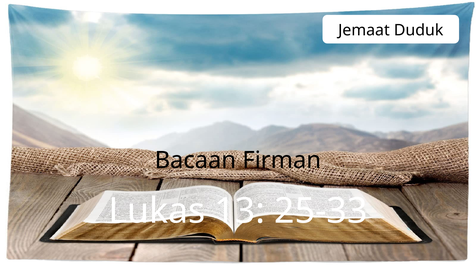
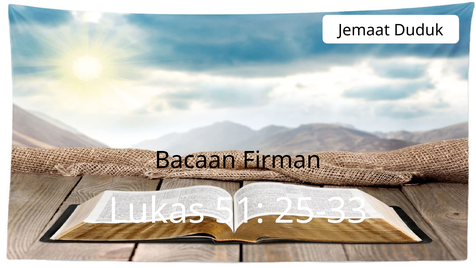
13: 13 -> 51 (240, 211)
